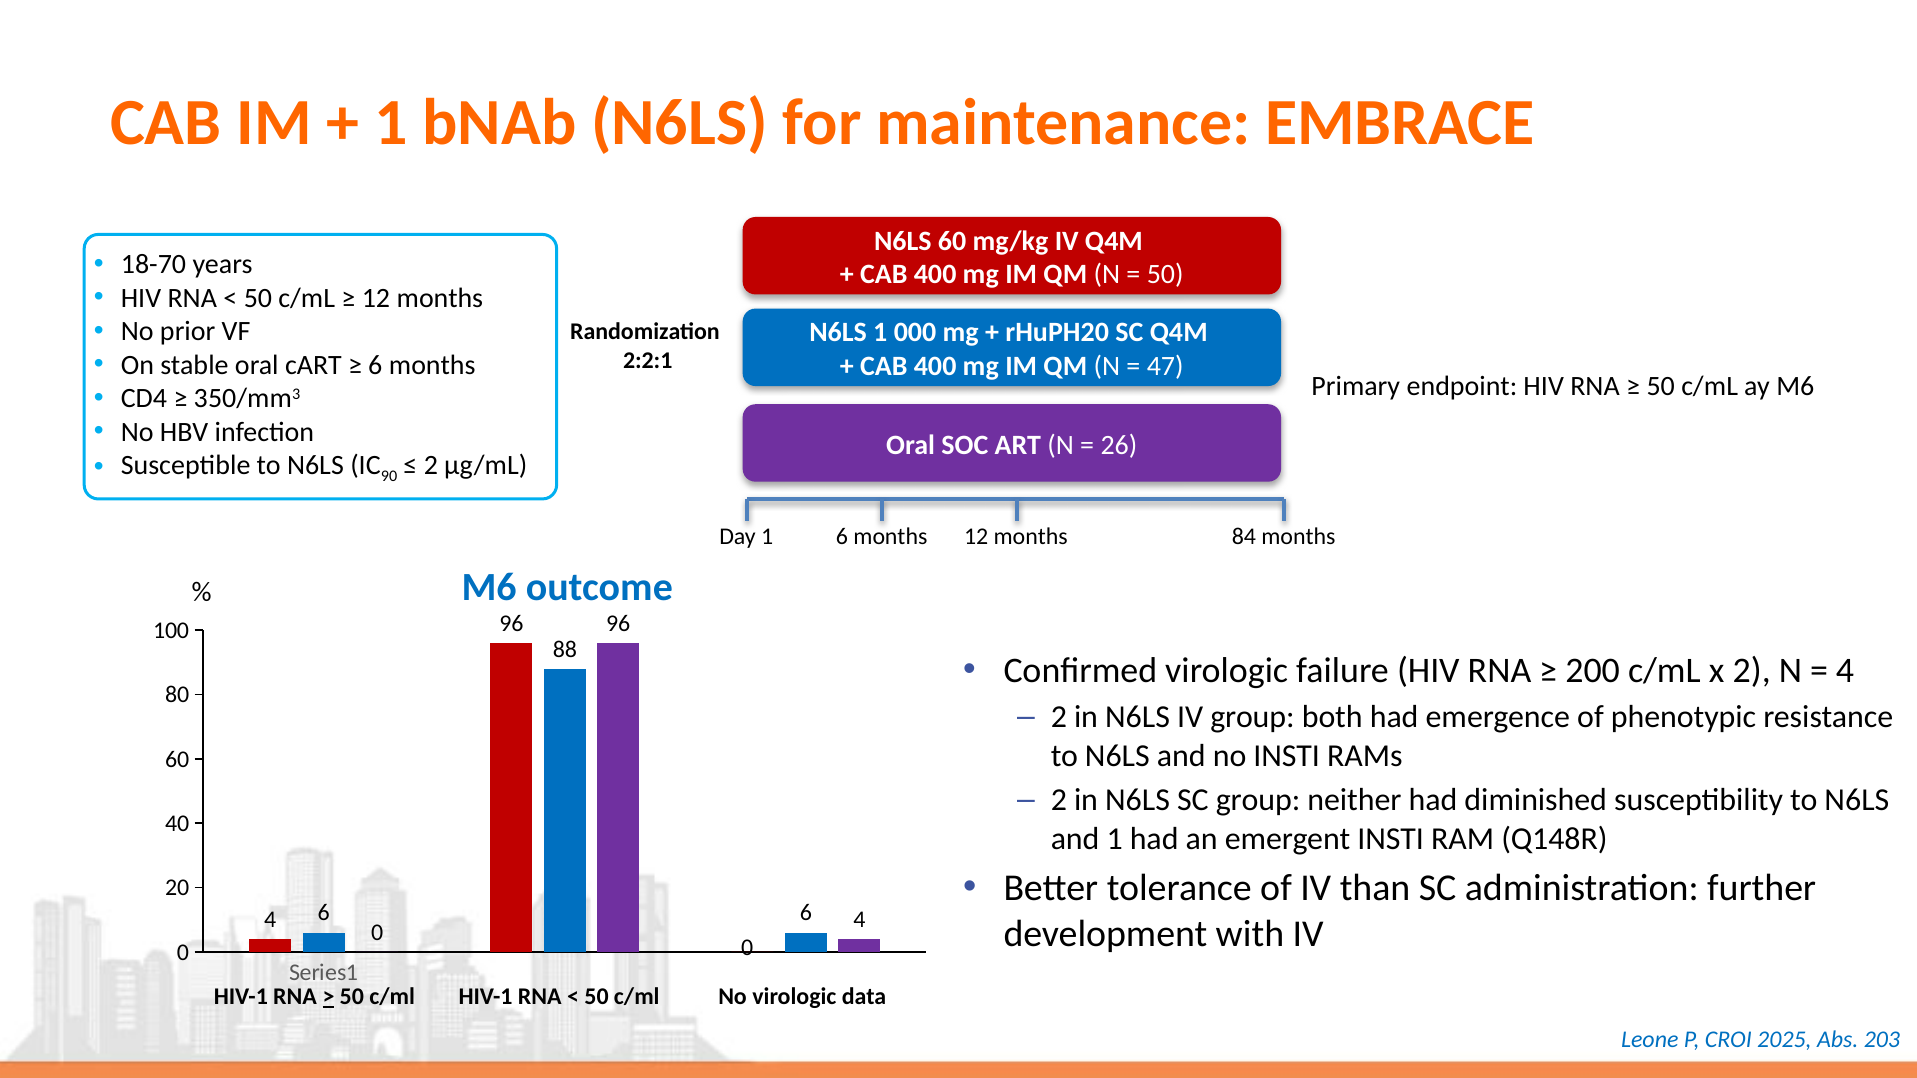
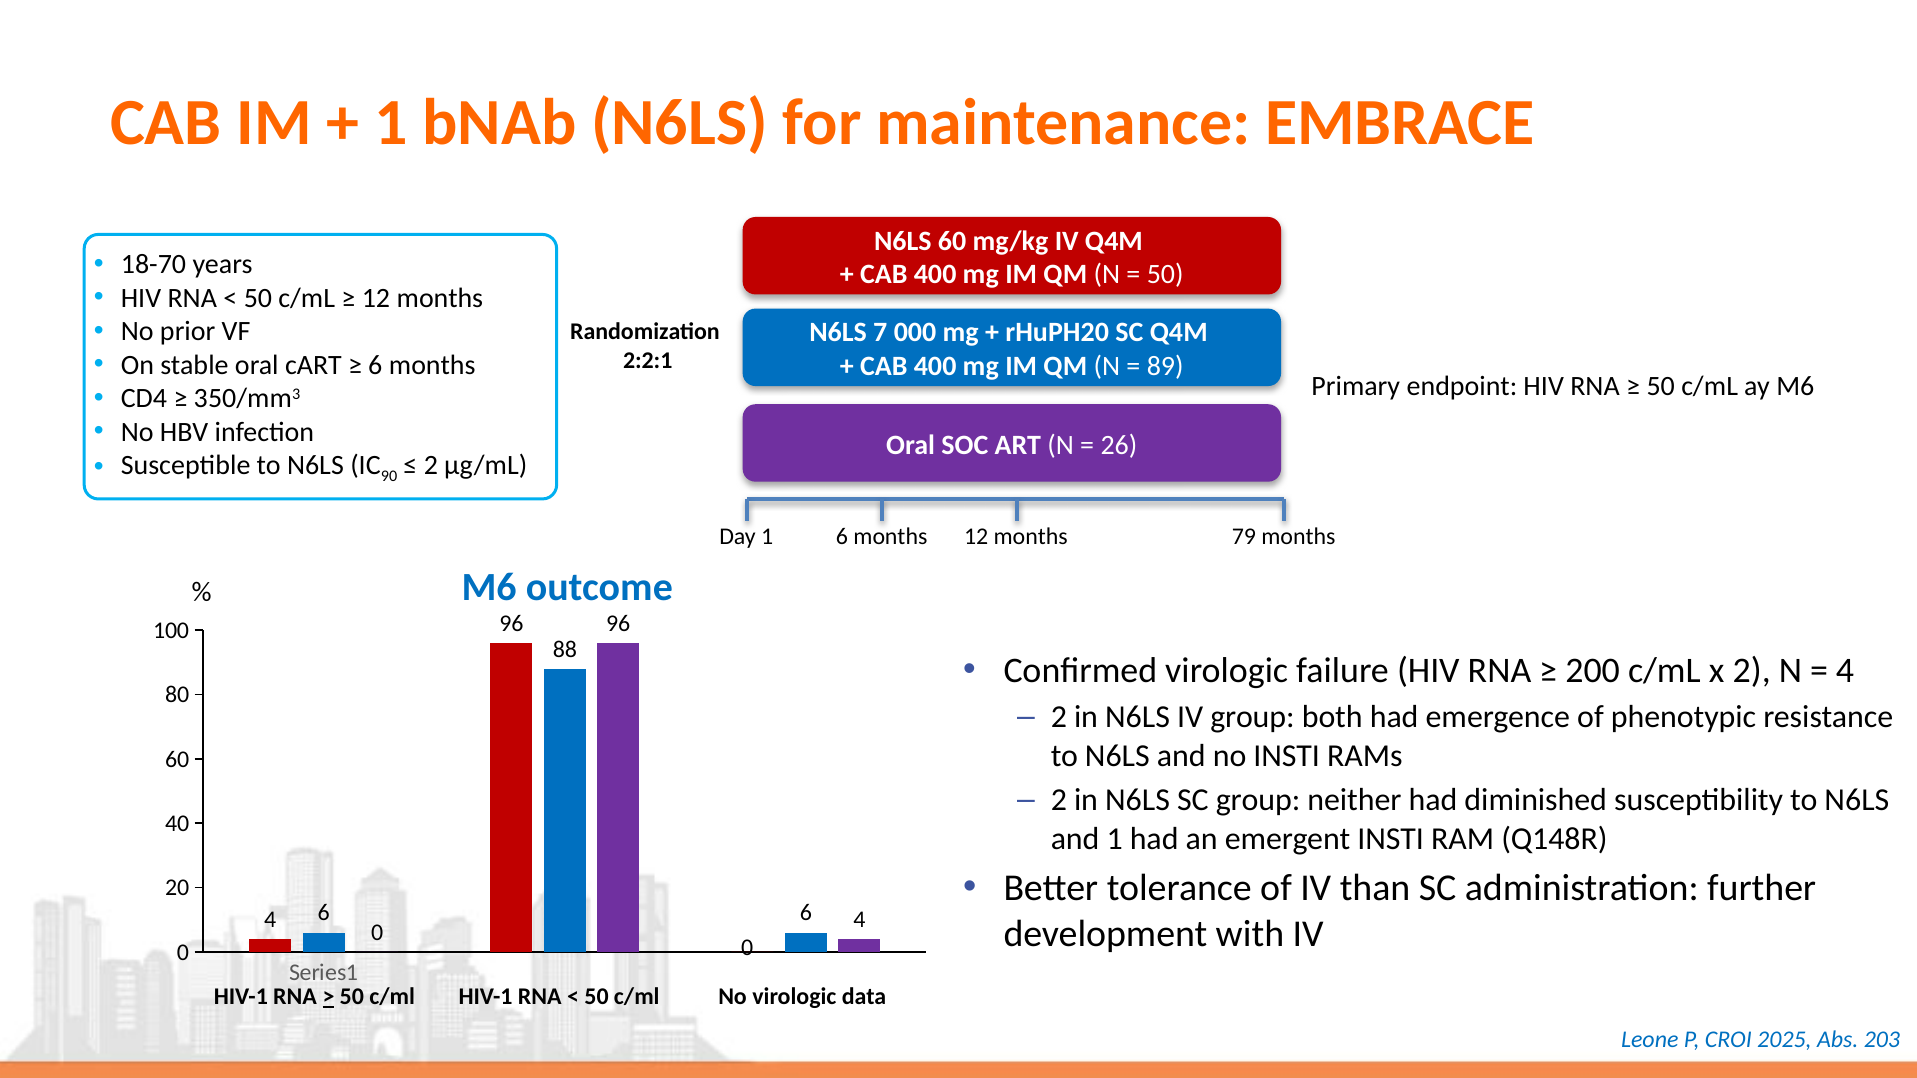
N6LS 1: 1 -> 7 (880, 333)
47: 47 -> 89 (1165, 366)
84: 84 -> 79 (1244, 537)
